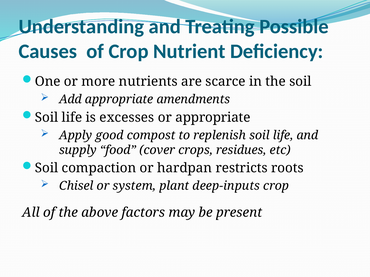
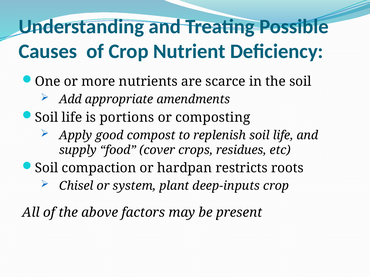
excesses: excesses -> portions (127, 118)
or appropriate: appropriate -> composting (213, 118)
